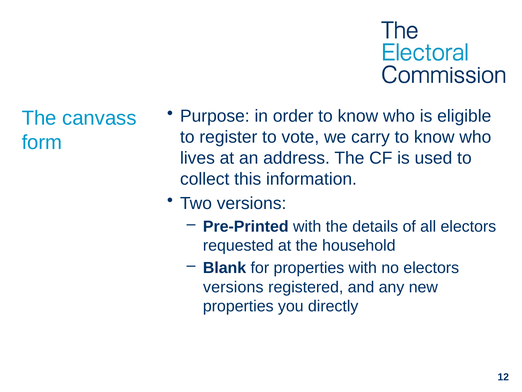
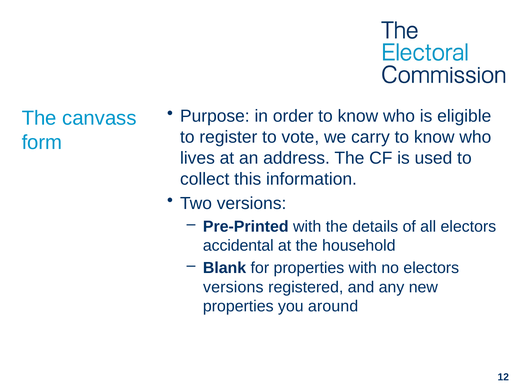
requested: requested -> accidental (238, 245)
directly: directly -> around (333, 306)
